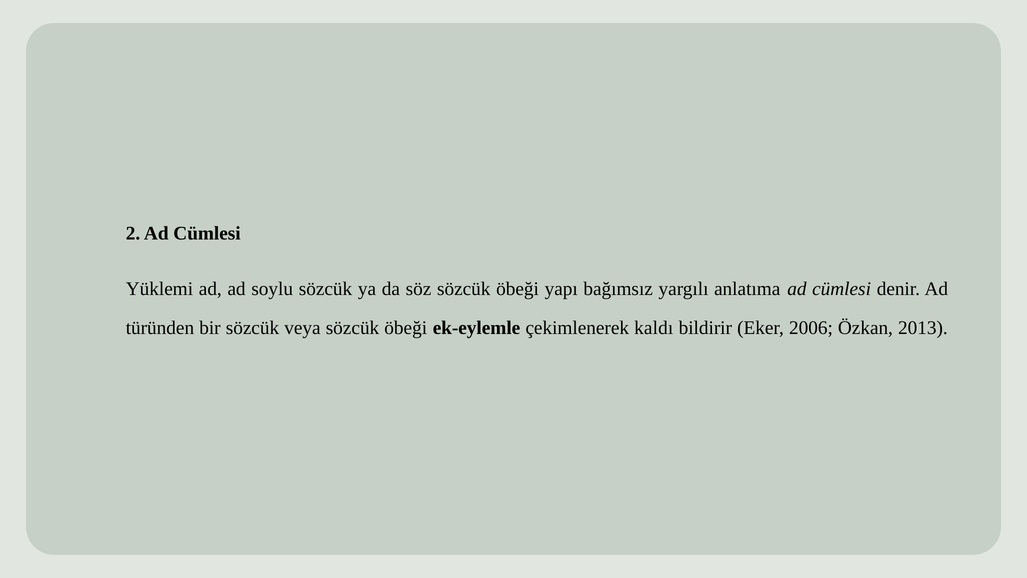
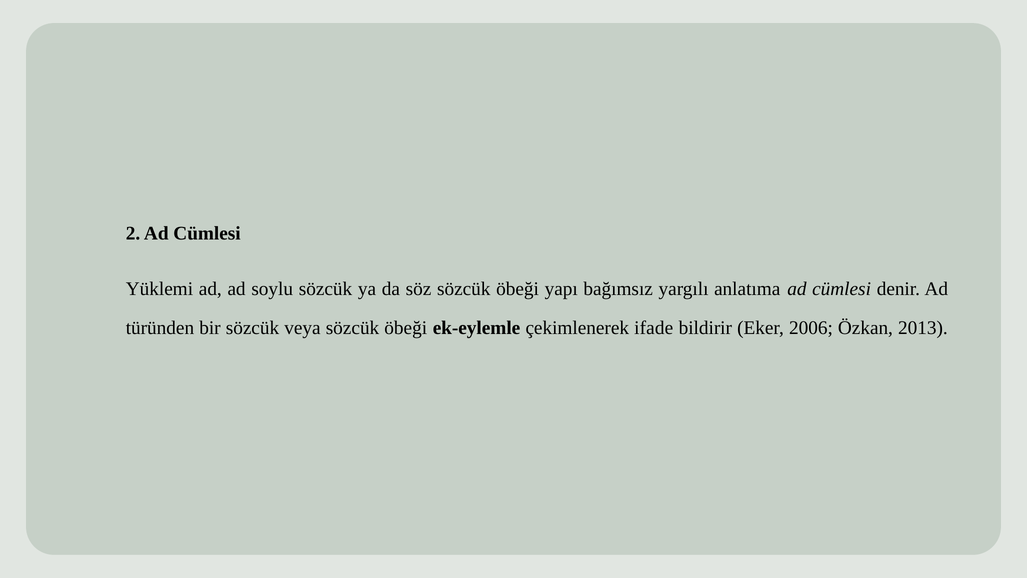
kaldı: kaldı -> ifade (654, 328)
